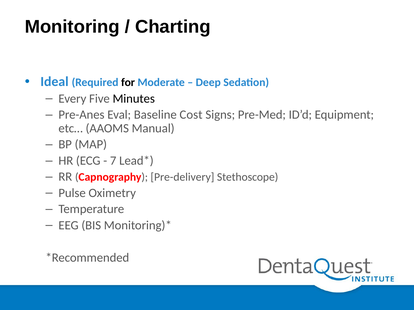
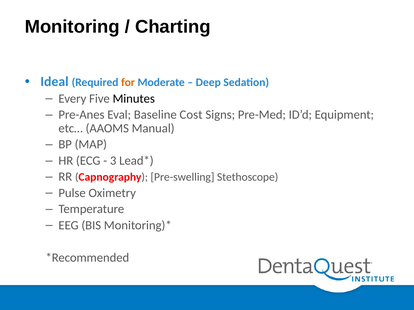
for colour: black -> orange (128, 83)
7: 7 -> 3 (113, 161)
Pre-delivery: Pre-delivery -> Pre-swelling (182, 177)
